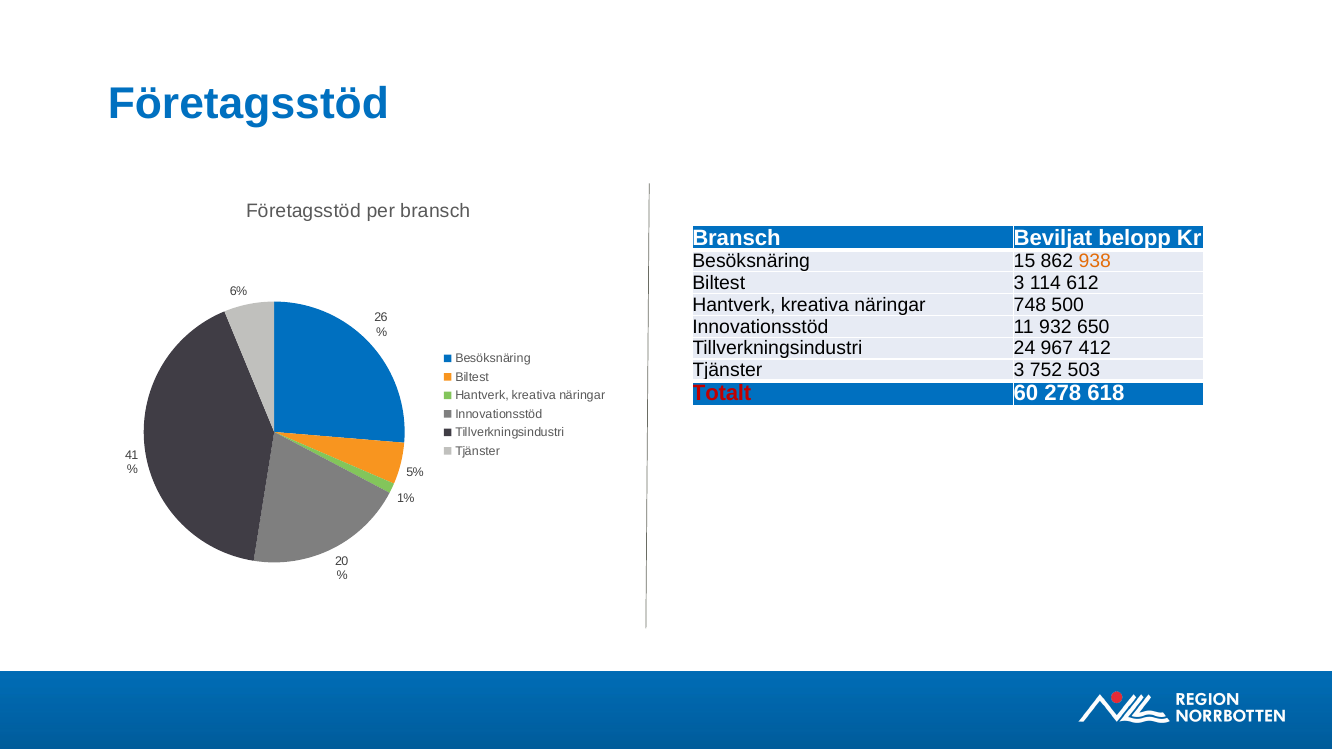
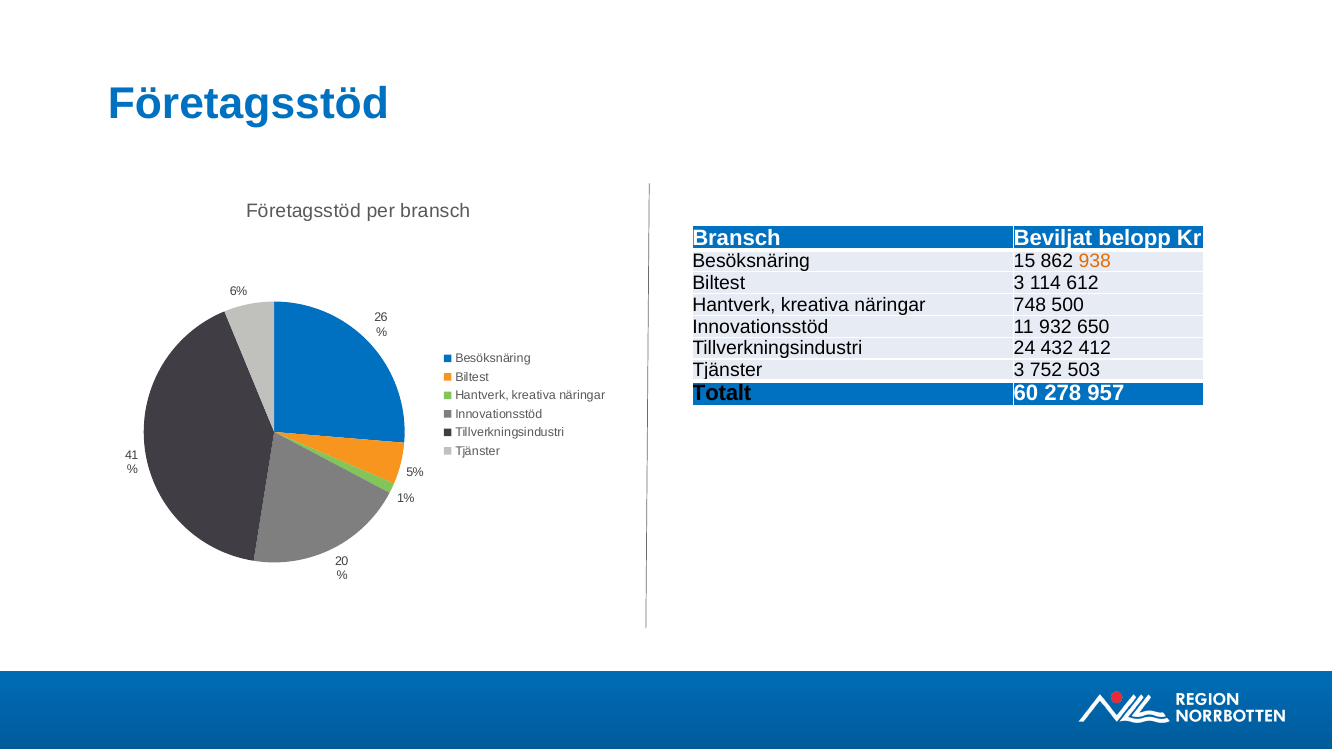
967: 967 -> 432 (1057, 349)
Totalt colour: red -> black (722, 394)
618: 618 -> 957 (1106, 394)
